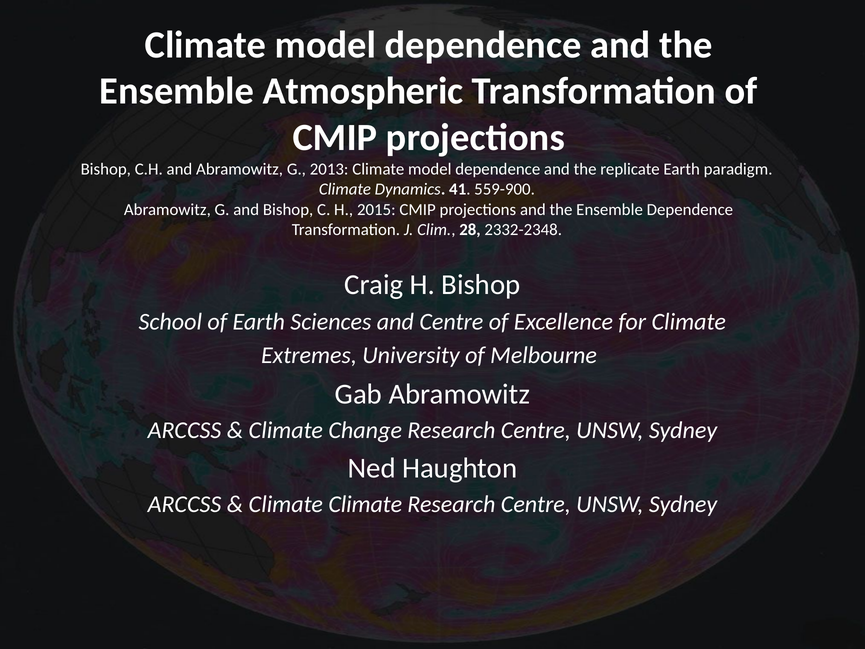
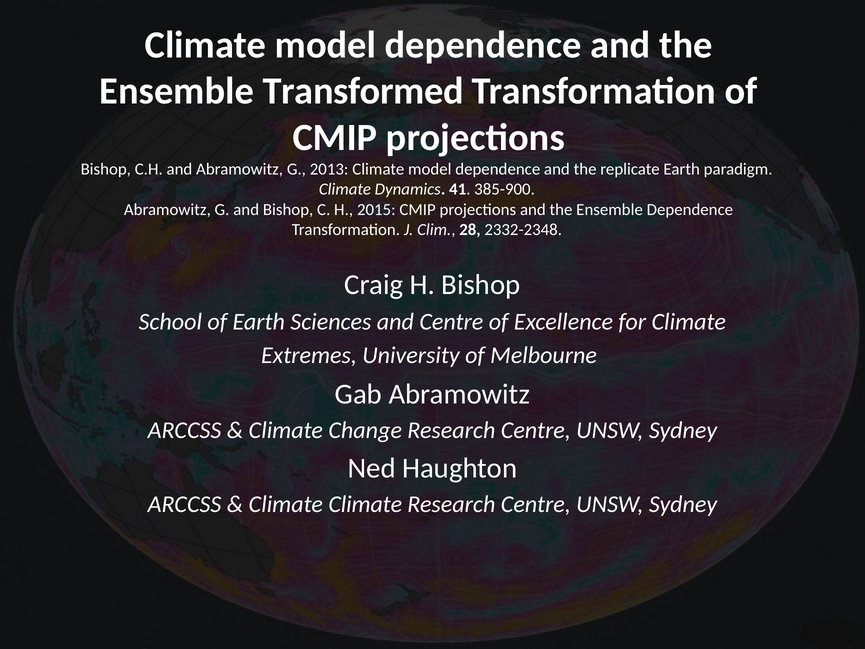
Atmospheric: Atmospheric -> Transformed (363, 91)
559-900: 559-900 -> 385-900 (505, 189)
